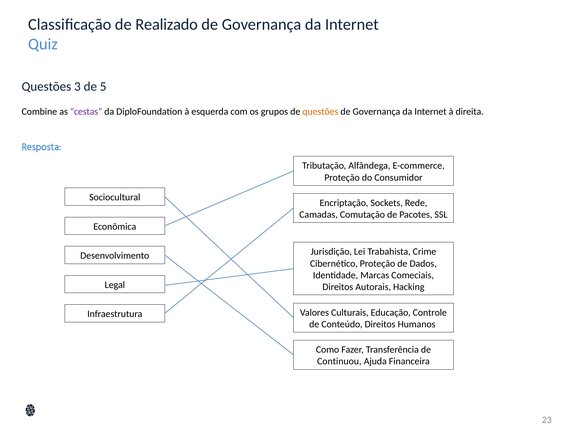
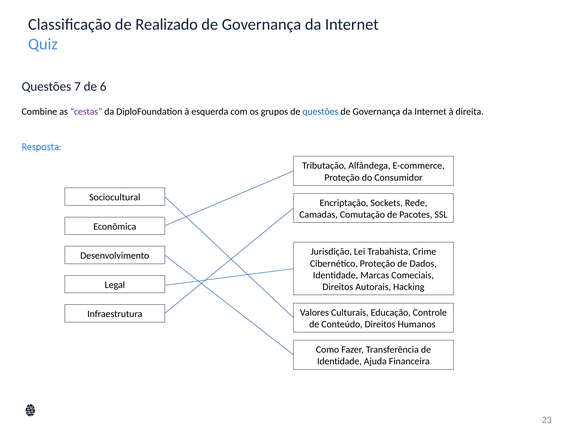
3: 3 -> 7 (77, 87)
5: 5 -> 6 (103, 87)
questões colour: orange -> blue (320, 112)
Continuou: Continuou -> Identidade (339, 362)
